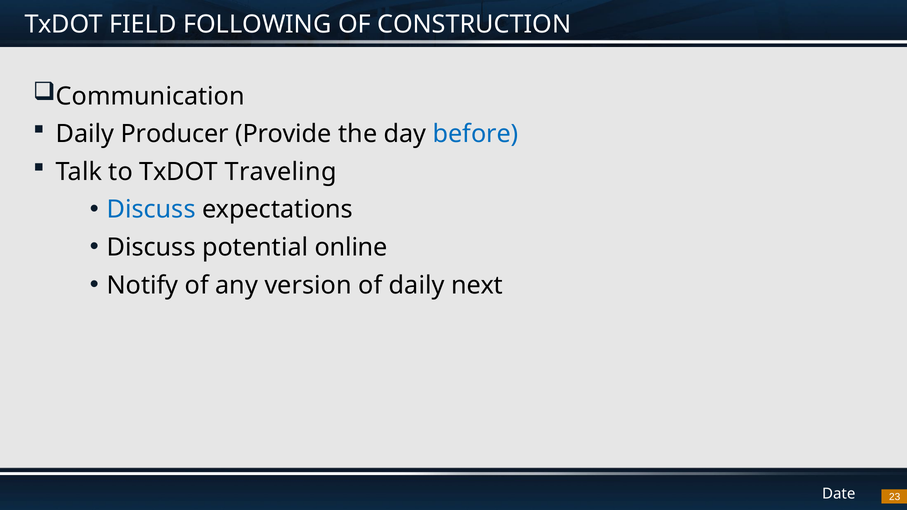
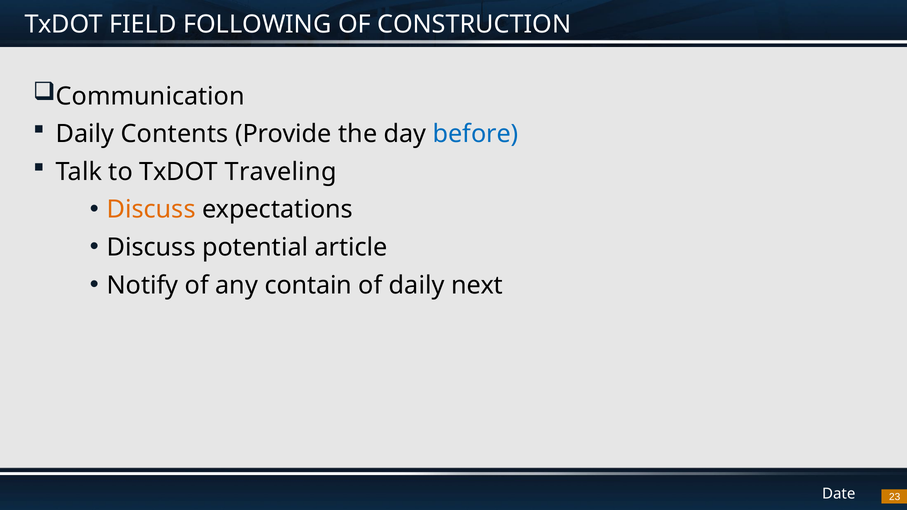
Producer: Producer -> Contents (175, 134)
Discuss colour: blue -> orange (151, 210)
online: online -> article (351, 248)
version: version -> contain (308, 285)
